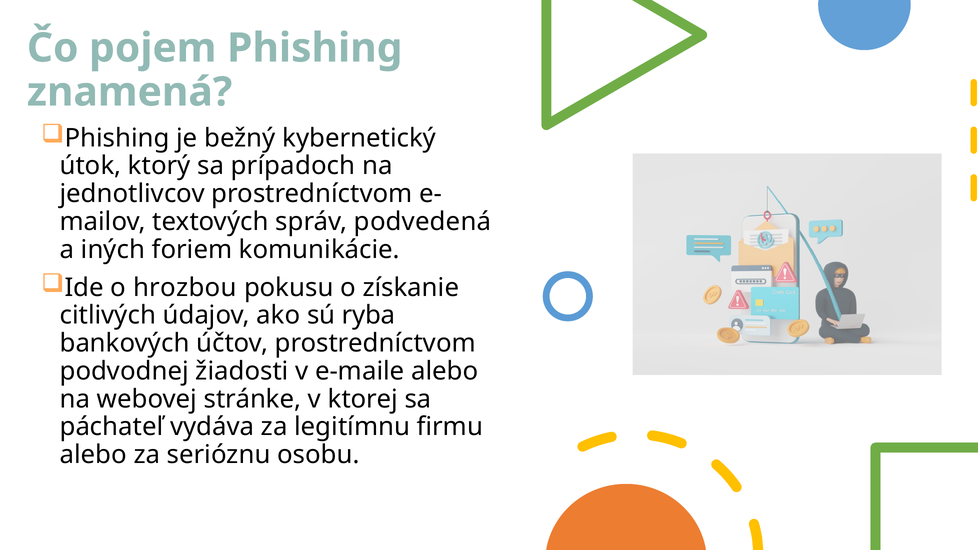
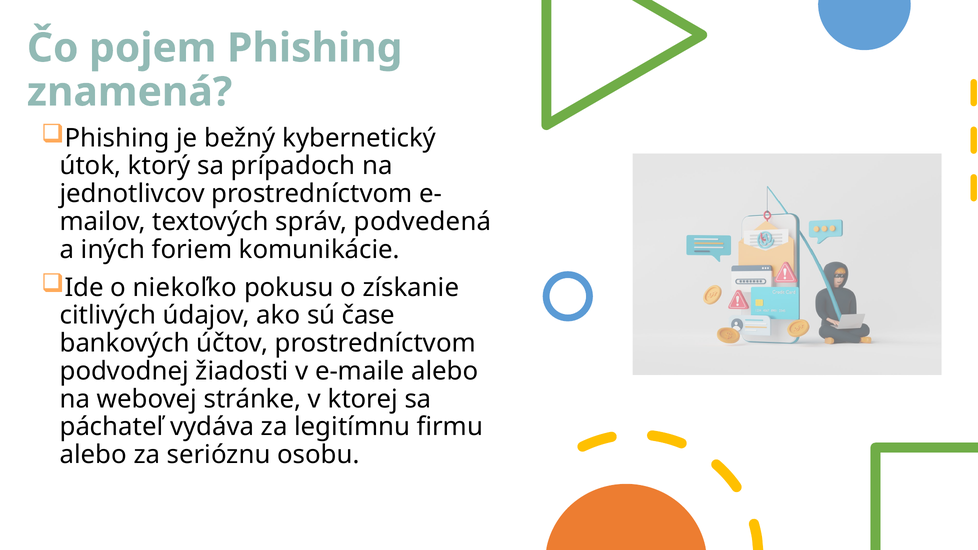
hrozbou: hrozbou -> niekoľko (185, 288)
ryba: ryba -> čase (368, 315)
